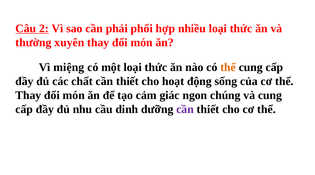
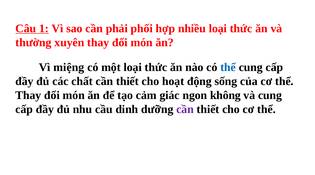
2: 2 -> 1 (44, 28)
thể colour: orange -> blue (228, 67)
chúng: chúng -> không (225, 95)
